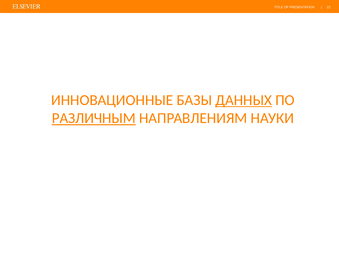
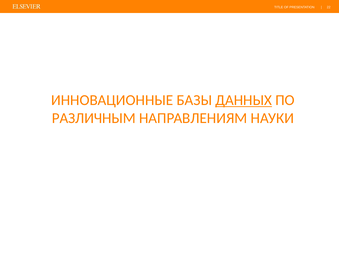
РАЗЛИЧНЫМ underline: present -> none (94, 118)
